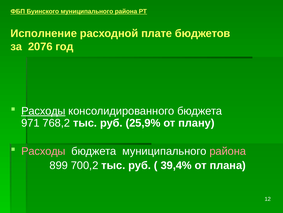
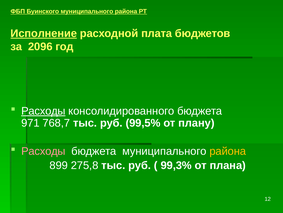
Исполнение underline: none -> present (44, 33)
плате: плате -> плата (157, 33)
2076: 2076 -> 2096 (40, 47)
768,2: 768,2 -> 768,7 (56, 123)
25,9%: 25,9% -> 99,5% (143, 123)
района colour: pink -> yellow (228, 151)
700,2: 700,2 -> 275,8 (85, 165)
39,4%: 39,4% -> 99,3% (176, 165)
